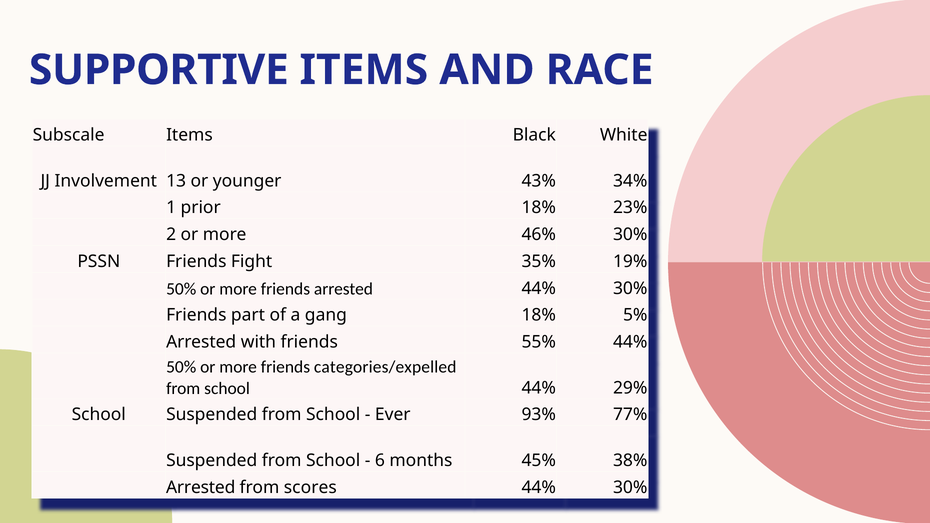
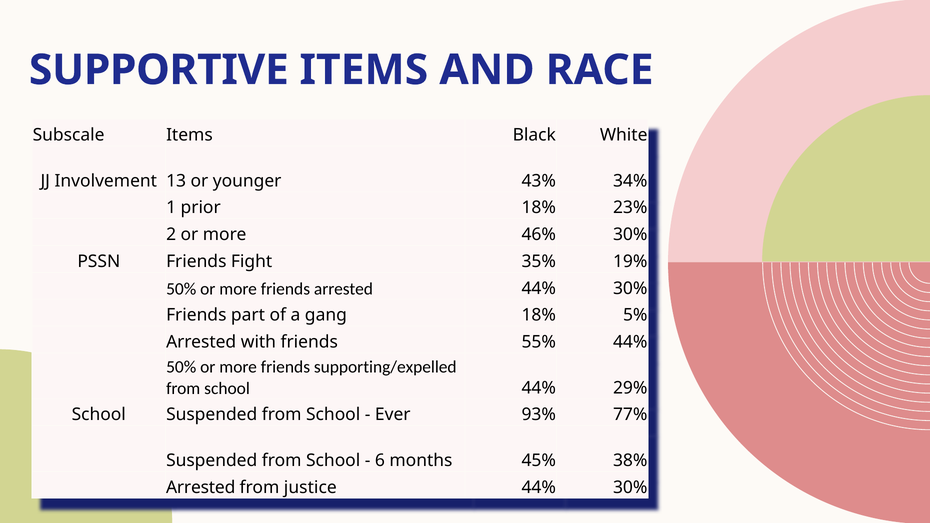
categories/expelled: categories/expelled -> supporting/expelled (385, 367)
scores: scores -> justice (310, 487)
